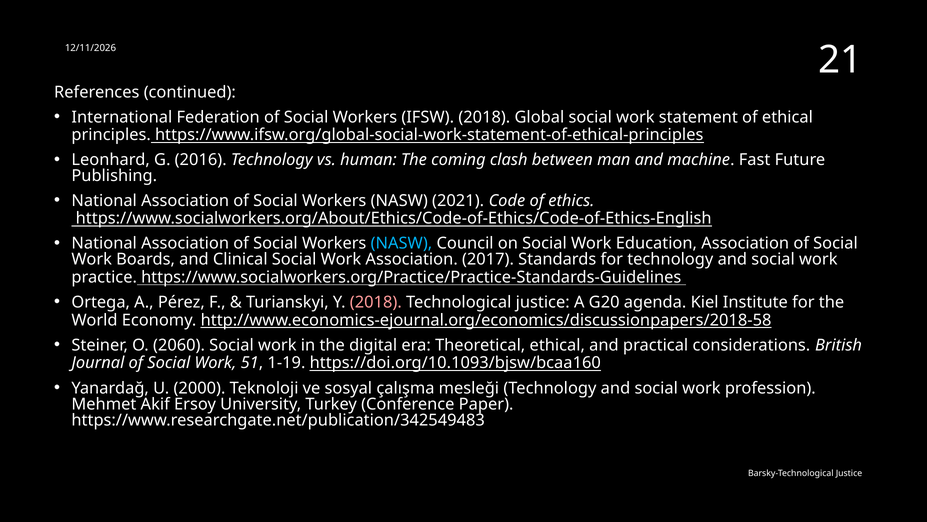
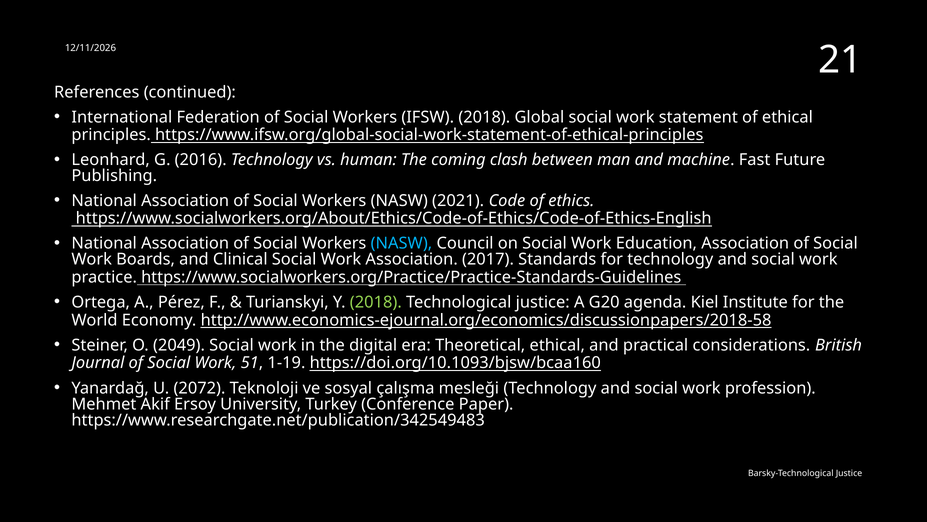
2018 colour: pink -> light green (376, 302)
2060: 2060 -> 2049 (179, 345)
2000: 2000 -> 2072 (199, 388)
